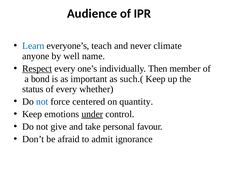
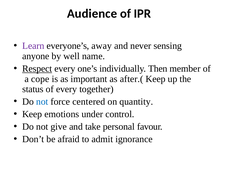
Learn colour: blue -> purple (33, 46)
teach: teach -> away (102, 46)
climate: climate -> sensing (168, 46)
bond: bond -> cope (40, 79)
such.(: such.( -> after.( (132, 79)
whether: whether -> together (96, 89)
under underline: present -> none (92, 114)
